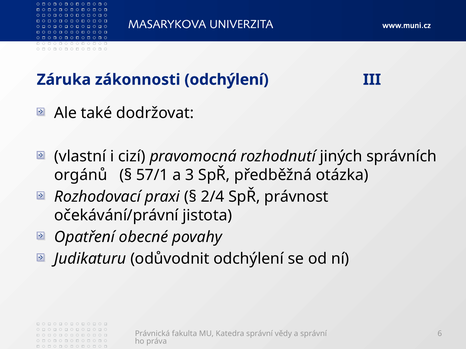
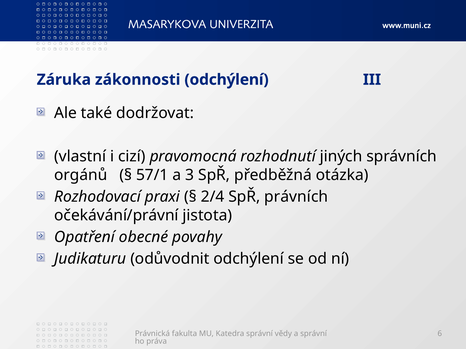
právnost: právnost -> právních (296, 197)
